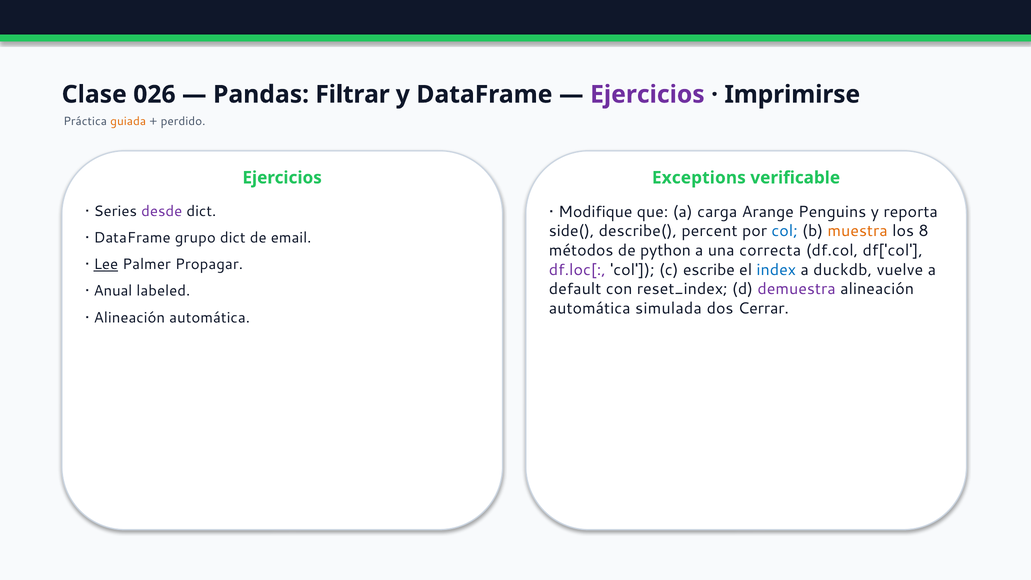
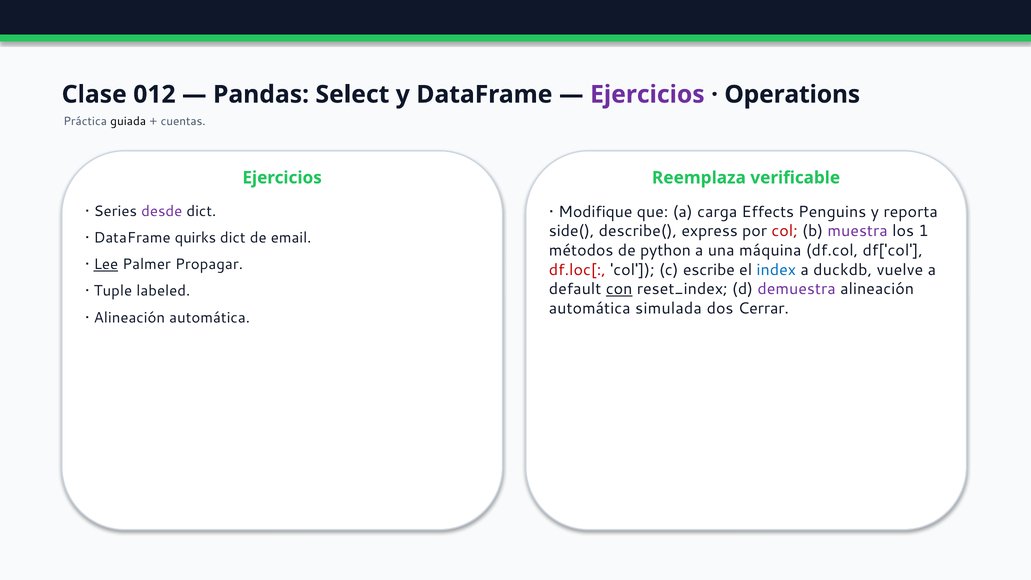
026: 026 -> 012 (154, 94)
Filtrar: Filtrar -> Select (352, 94)
Imprimirse: Imprimirse -> Operations (792, 94)
guiada colour: orange -> black (128, 121)
perdido: perdido -> cuentas (183, 121)
Exceptions: Exceptions -> Reemplaza (699, 178)
Arange: Arange -> Effects (768, 212)
percent: percent -> express (710, 231)
col colour: blue -> red (785, 231)
muestra colour: orange -> purple (858, 231)
8: 8 -> 1 (924, 231)
grupo: grupo -> quirks (195, 238)
correcta: correcta -> máquina (770, 250)
df.loc[ colour: purple -> red (577, 270)
con underline: none -> present (619, 289)
Anual: Anual -> Tuple (113, 291)
